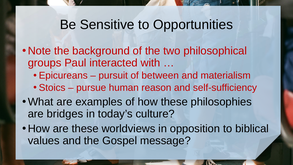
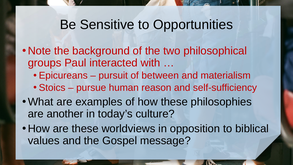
bridges: bridges -> another (65, 114)
